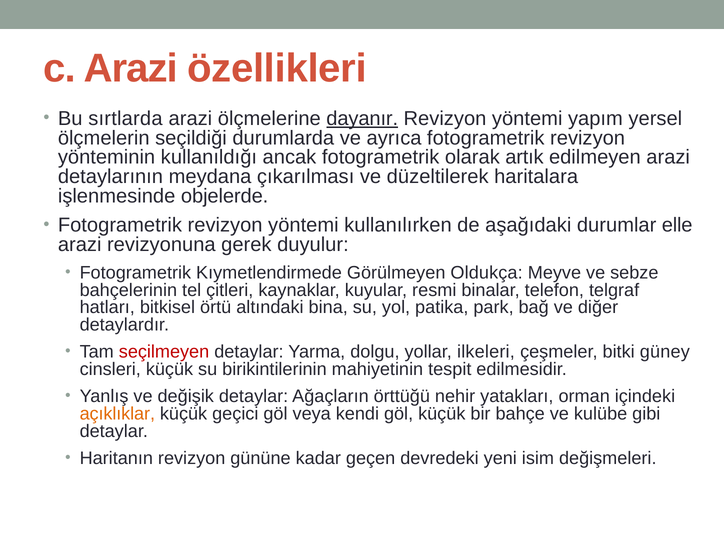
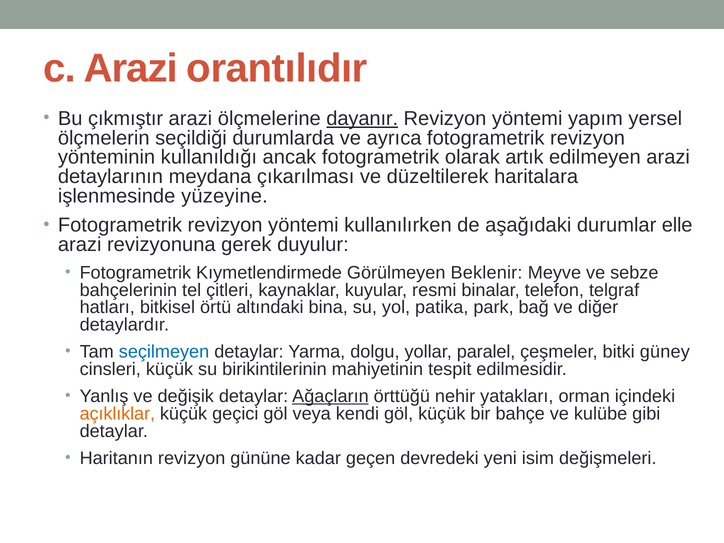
özellikleri: özellikleri -> orantılıdır (277, 68)
sırtlarda: sırtlarda -> çıkmıştır (126, 119)
objelerde: objelerde -> yüzeyine (224, 196)
Oldukça: Oldukça -> Beklenir (487, 273)
seçilmeyen colour: red -> blue (164, 352)
ilkeleri: ilkeleri -> paralel (486, 352)
Ağaçların underline: none -> present (330, 396)
